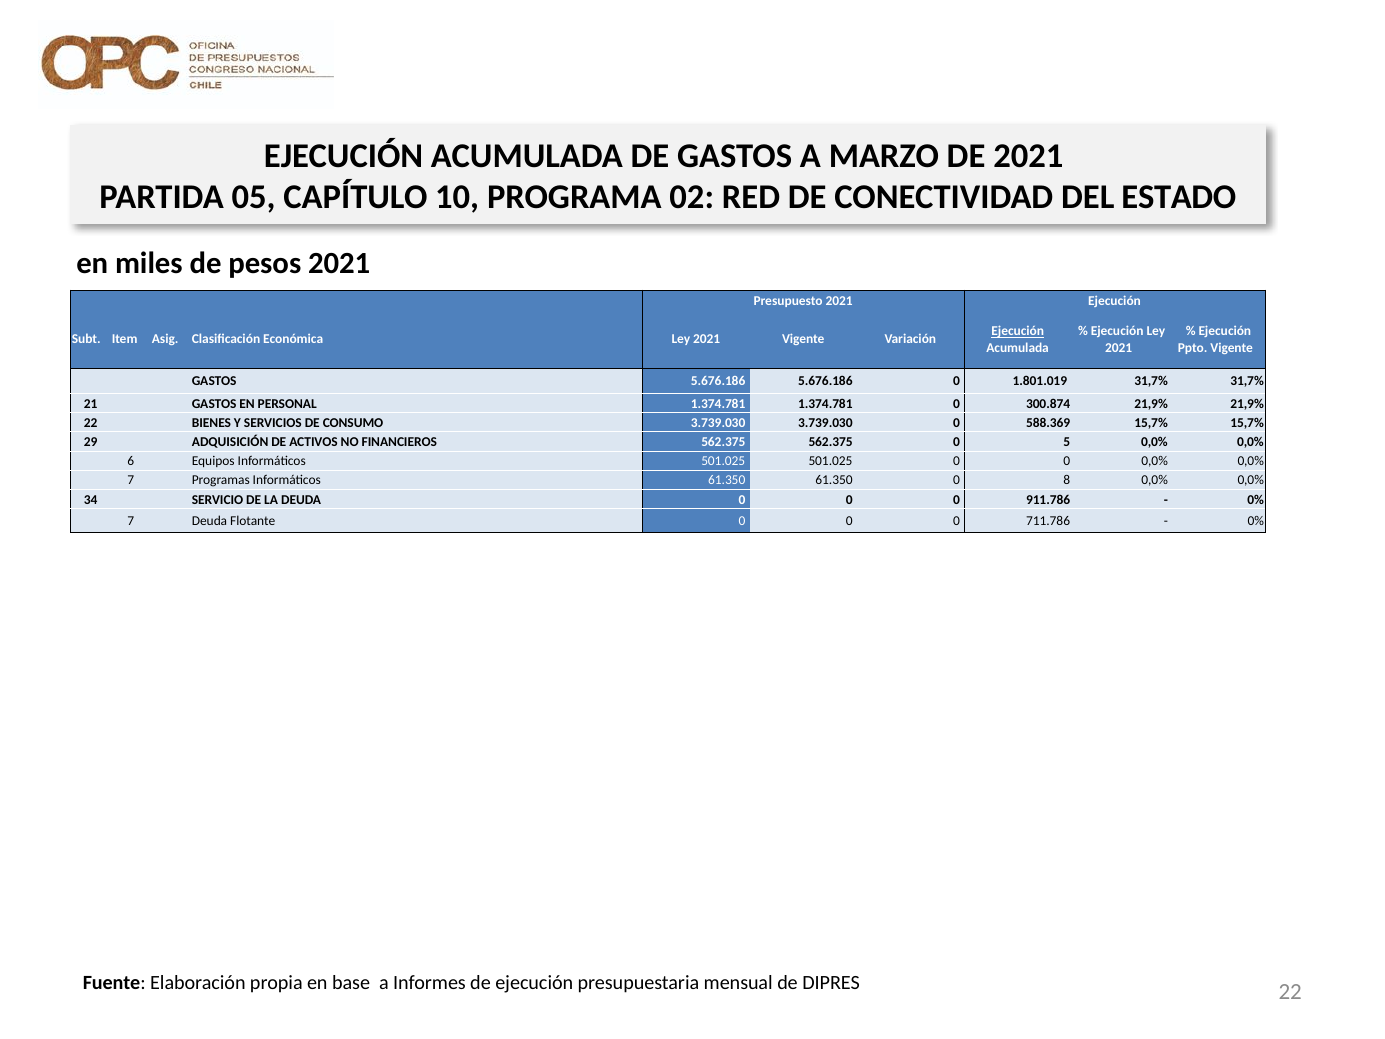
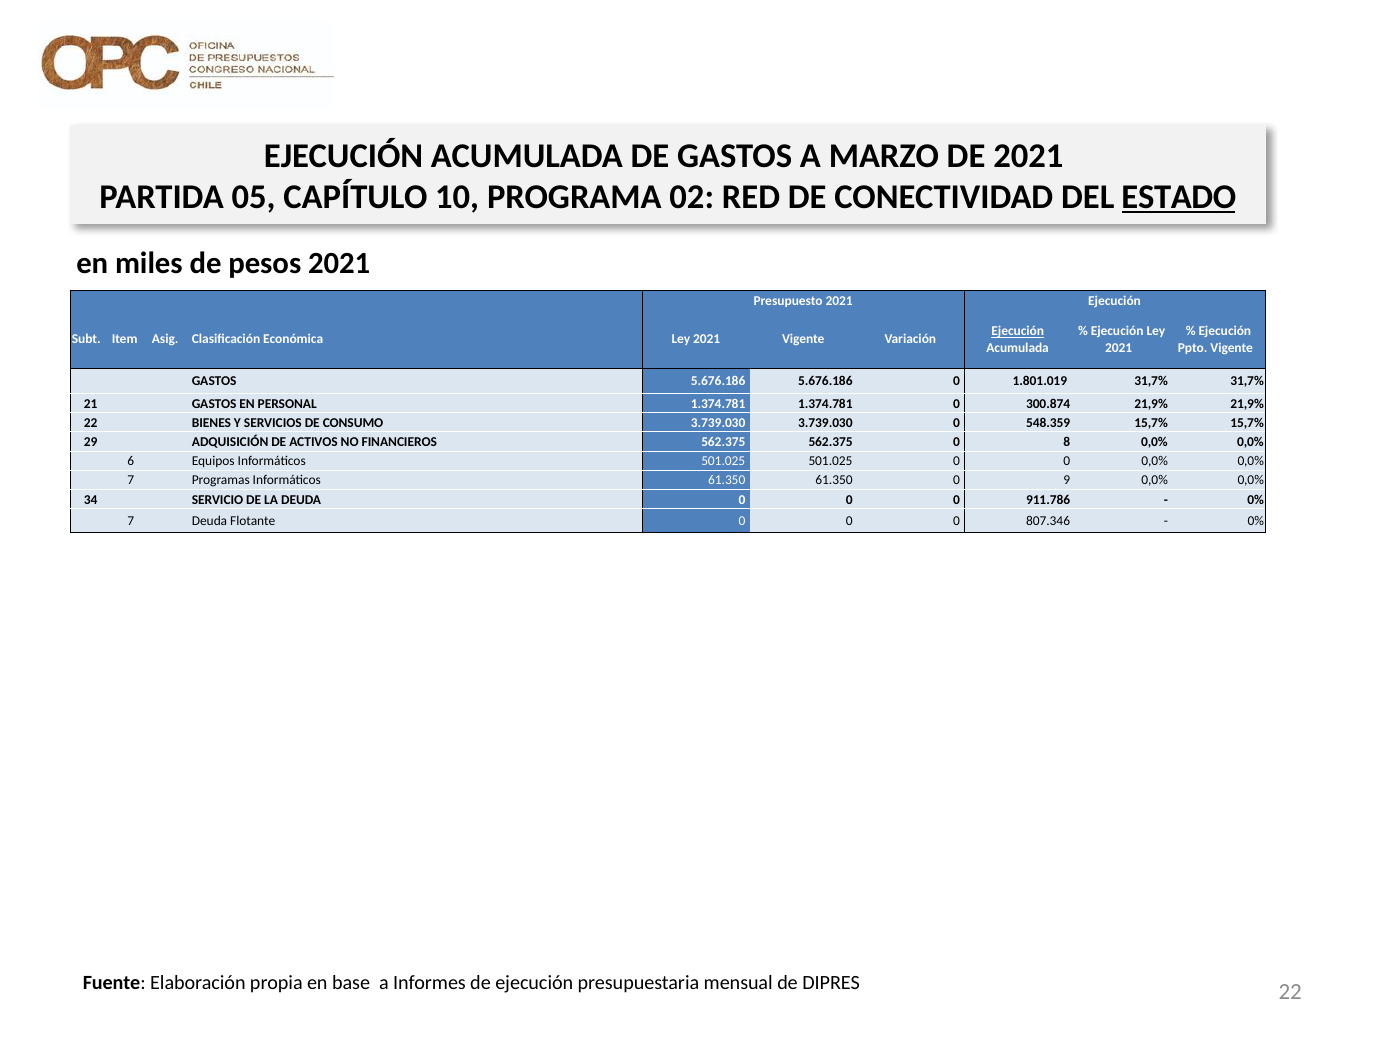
ESTADO underline: none -> present (1179, 197)
588.369: 588.369 -> 548.359 (1048, 423)
5: 5 -> 8 (1067, 442)
8: 8 -> 9 (1067, 480)
711.786: 711.786 -> 807.346 (1048, 521)
